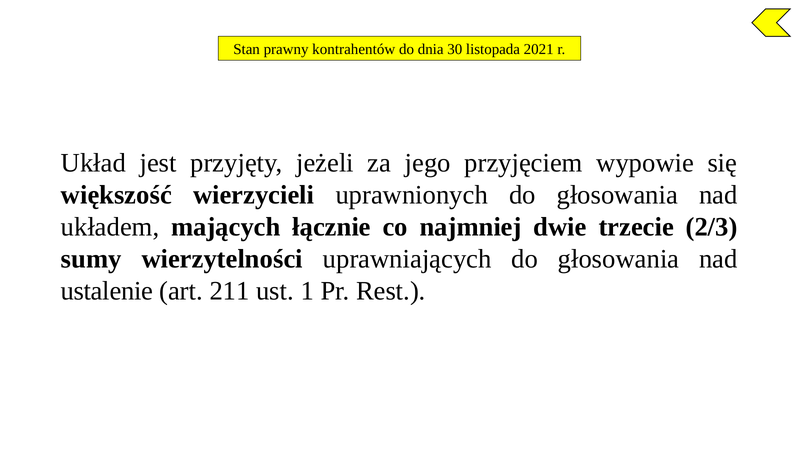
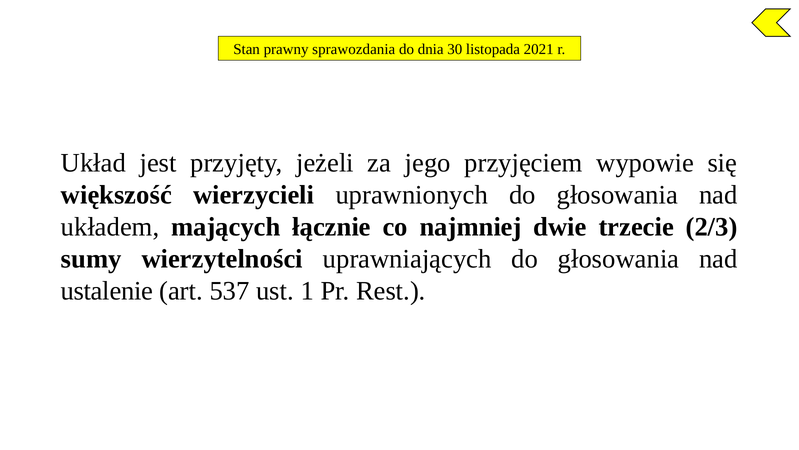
kontrahentów: kontrahentów -> sprawozdania (354, 49)
211: 211 -> 537 (230, 291)
